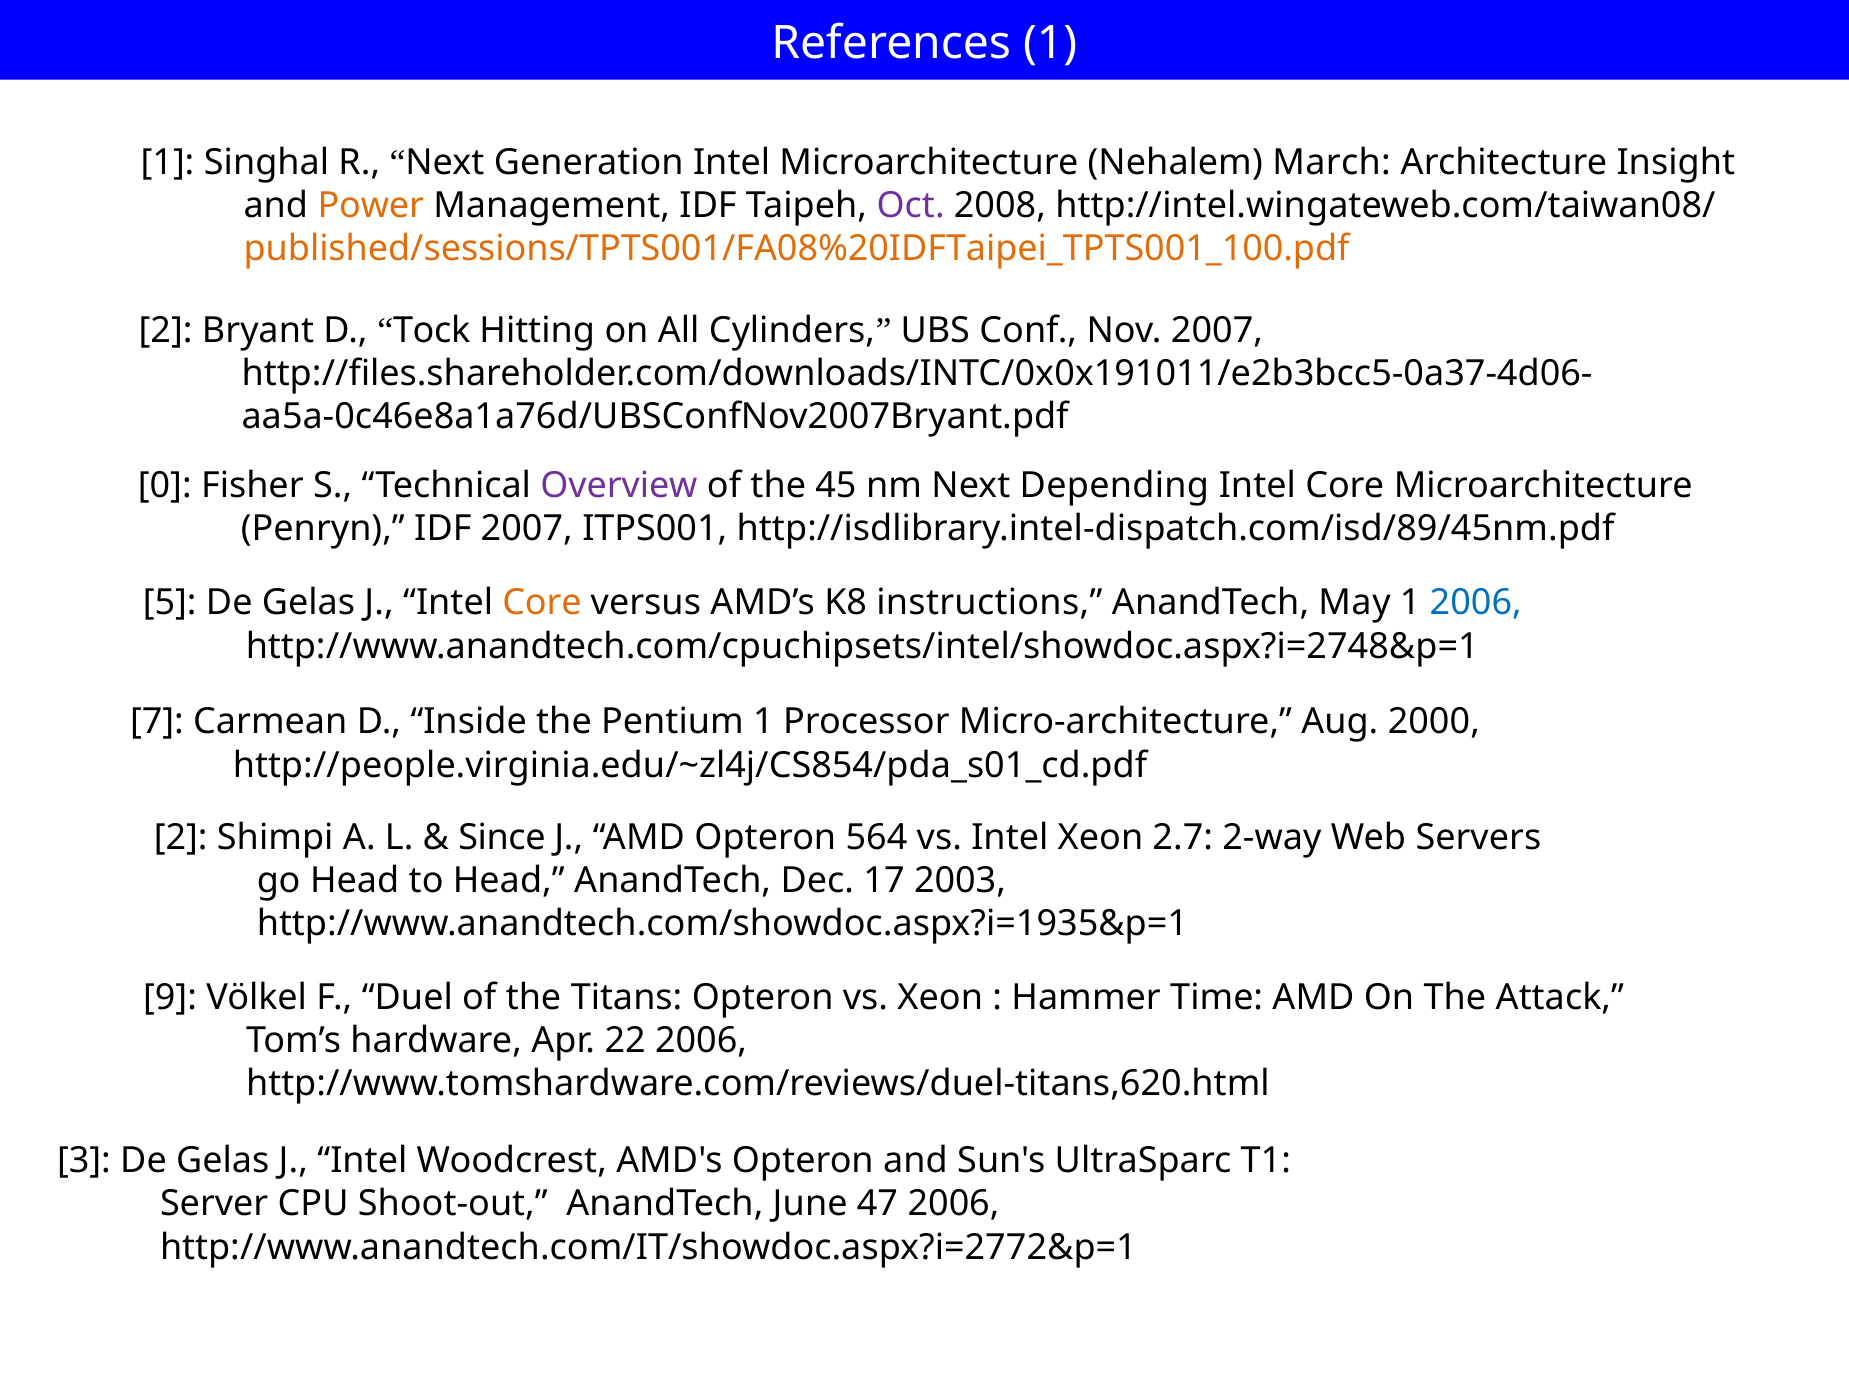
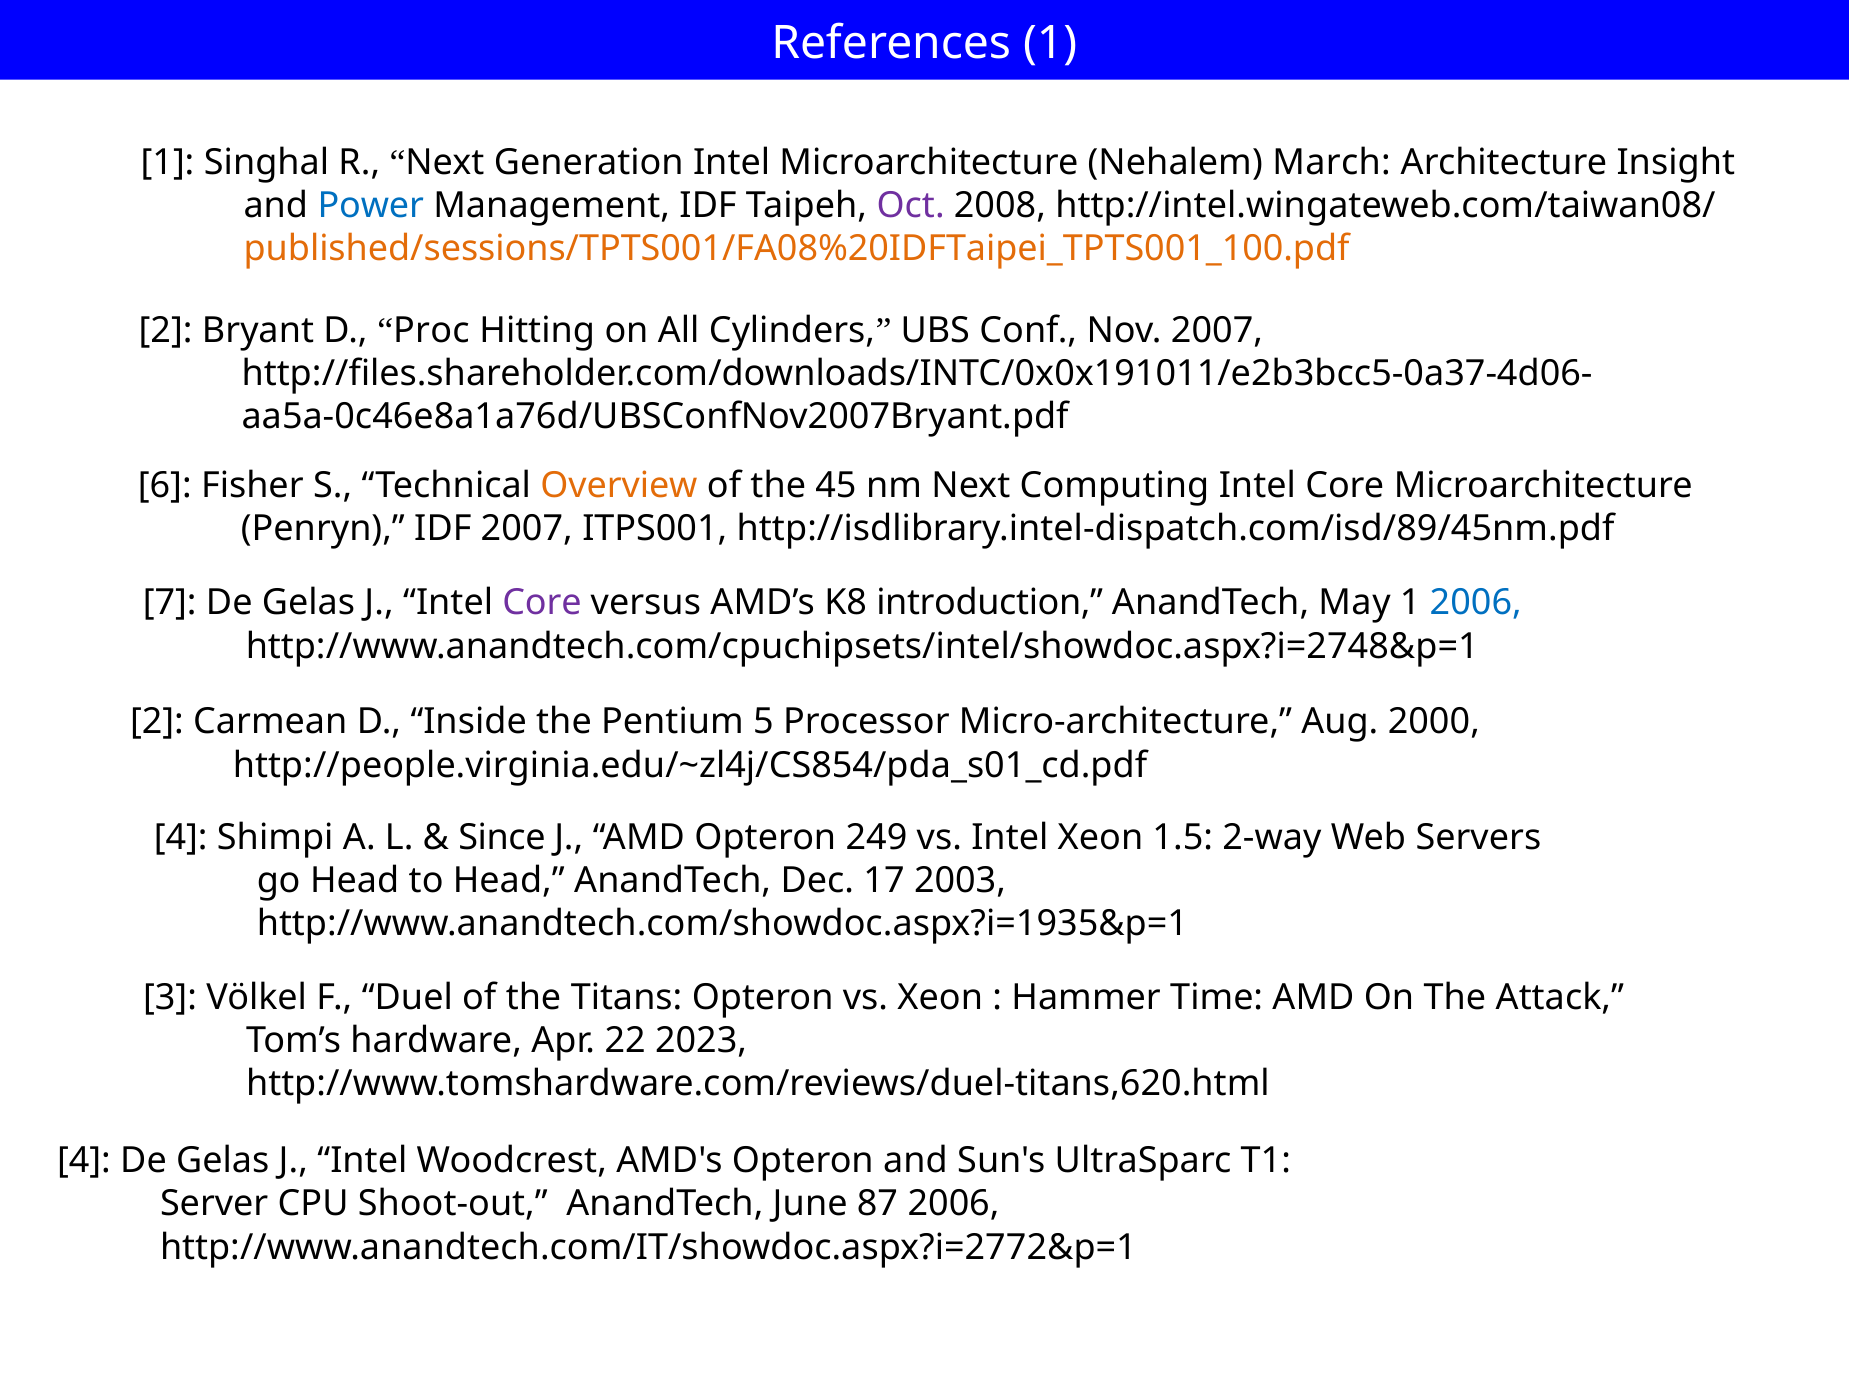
Power colour: orange -> blue (371, 205)
Tock: Tock -> Proc (431, 330)
0: 0 -> 6 (165, 486)
Overview colour: purple -> orange (619, 486)
Depending: Depending -> Computing (1115, 486)
5: 5 -> 7 (170, 603)
Core colour: orange -> purple (542, 603)
instructions: instructions -> introduction (990, 603)
7: 7 -> 2 (157, 722)
Pentium 1: 1 -> 5 (763, 722)
2: 2 -> 4 (181, 837)
564: 564 -> 249 (876, 837)
2.7: 2.7 -> 1.5 (1183, 837)
9: 9 -> 3 (170, 997)
22 2006: 2006 -> 2023 (701, 1040)
3: 3 -> 4 (84, 1161)
47: 47 -> 87 (877, 1204)
